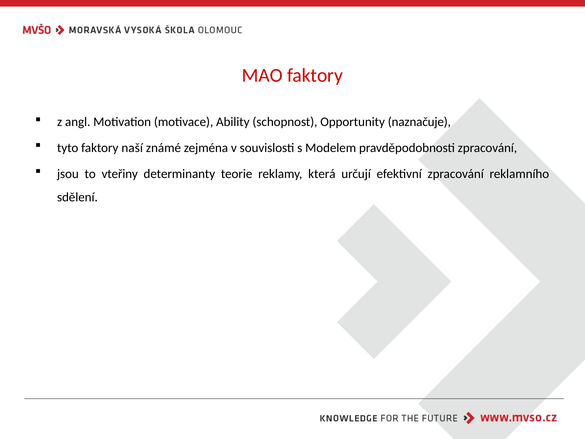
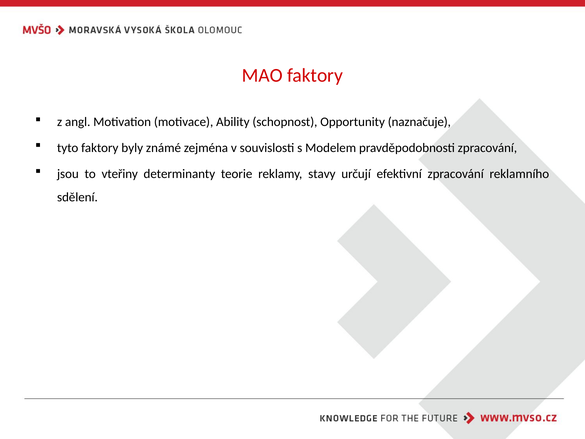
naší: naší -> byly (132, 148)
která: která -> stavy (322, 174)
